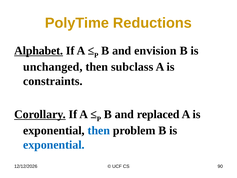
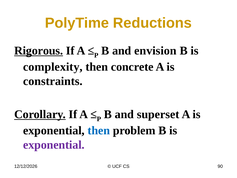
Alphabet: Alphabet -> Rigorous (39, 51)
unchanged: unchanged -> complexity (53, 67)
subclass: subclass -> concrete (132, 67)
replaced: replaced -> superset (158, 114)
exponential colour: blue -> purple (54, 145)
